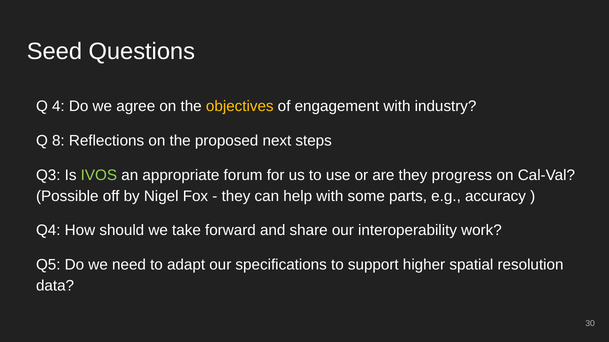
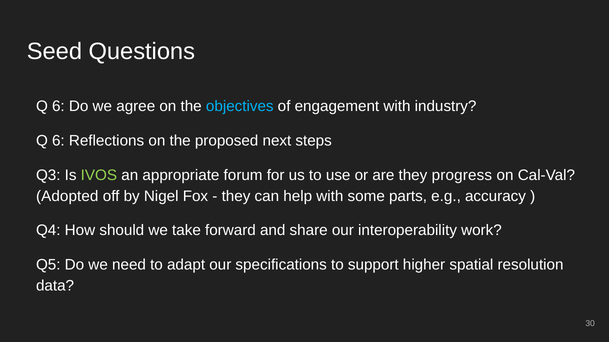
4: 4 -> 6 (58, 106)
objectives colour: yellow -> light blue (240, 106)
8: 8 -> 6 (58, 141)
Possible: Possible -> Adopted (67, 196)
